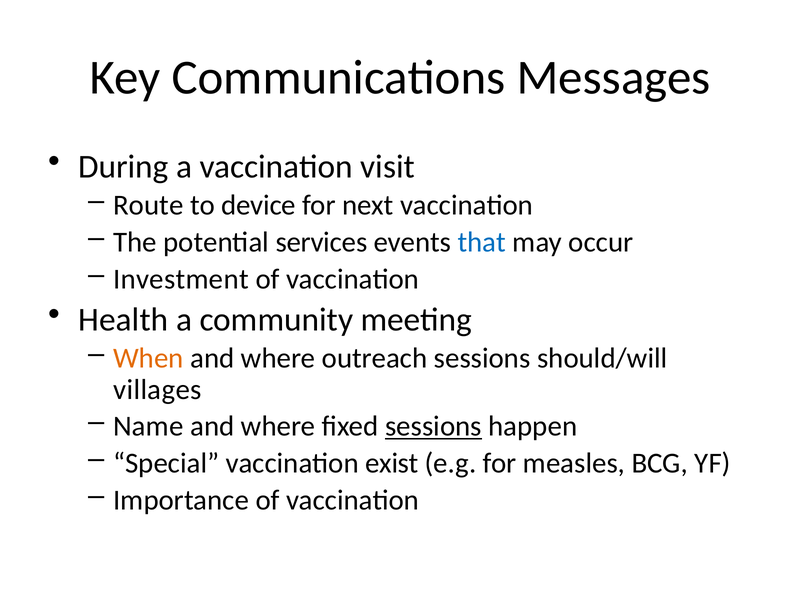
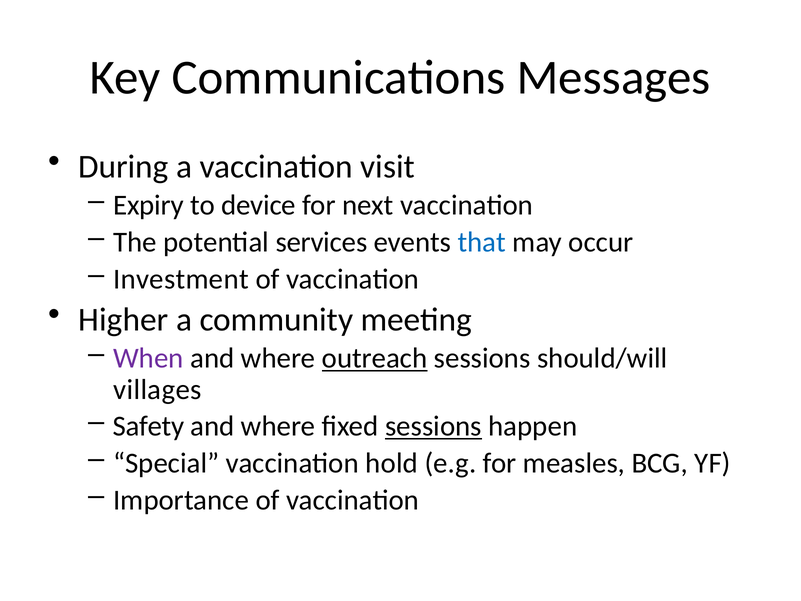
Route: Route -> Expiry (148, 205)
Health: Health -> Higher (123, 319)
When colour: orange -> purple (148, 358)
outreach underline: none -> present (375, 358)
Name: Name -> Safety (149, 426)
exist: exist -> hold (392, 463)
